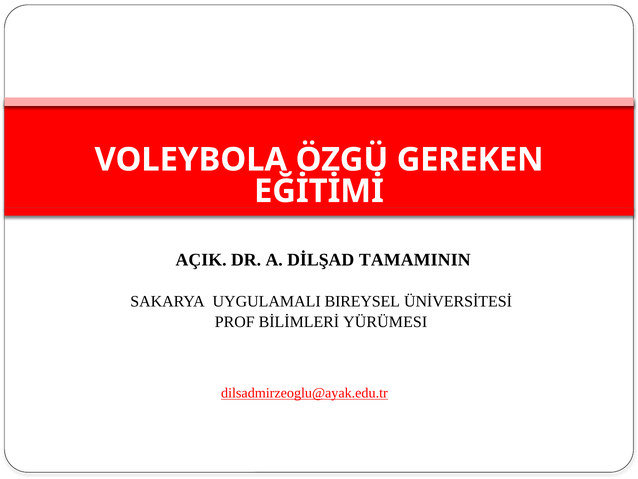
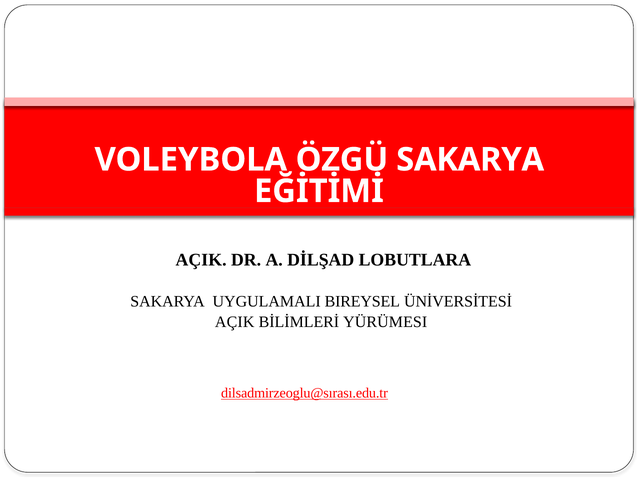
ÖZGÜ GEREKEN: GEREKEN -> SAKARYA (470, 160)
TAMAMININ: TAMAMININ -> LOBUTLARA (415, 259)
PROF: PROF -> AÇIK (235, 322)
dilsadmirzeoglu@ayak.edu.tr: dilsadmirzeoglu@ayak.edu.tr -> dilsadmirzeoglu@sırası.edu.tr (305, 393)
